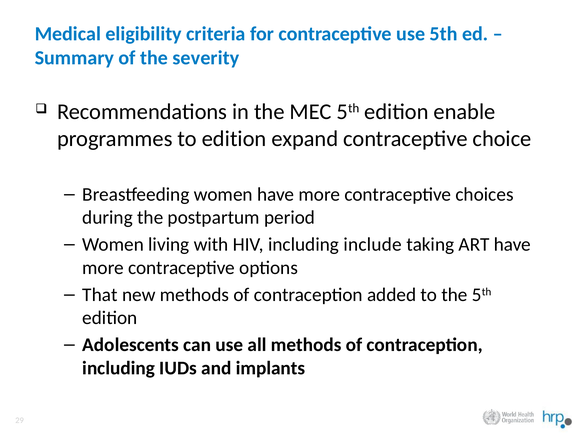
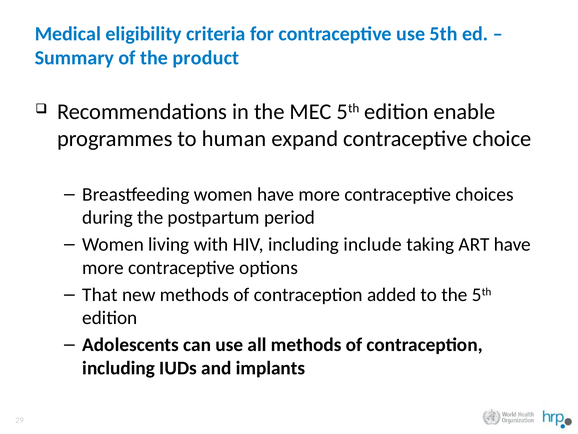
severity: severity -> product (206, 58)
to edition: edition -> human (234, 139)
